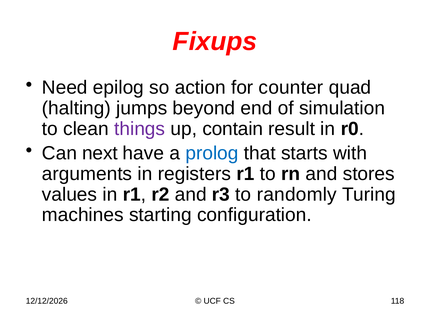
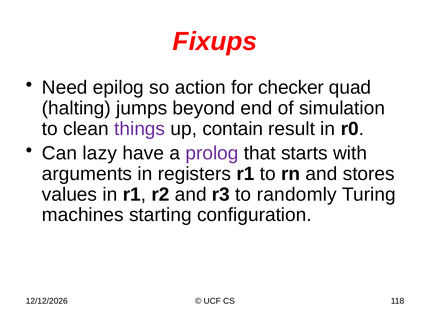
counter: counter -> checker (291, 88)
next: next -> lazy (100, 153)
prolog colour: blue -> purple (212, 153)
